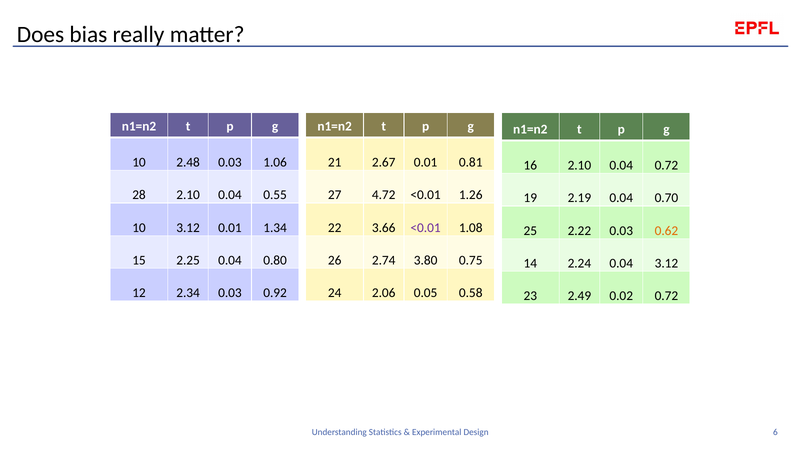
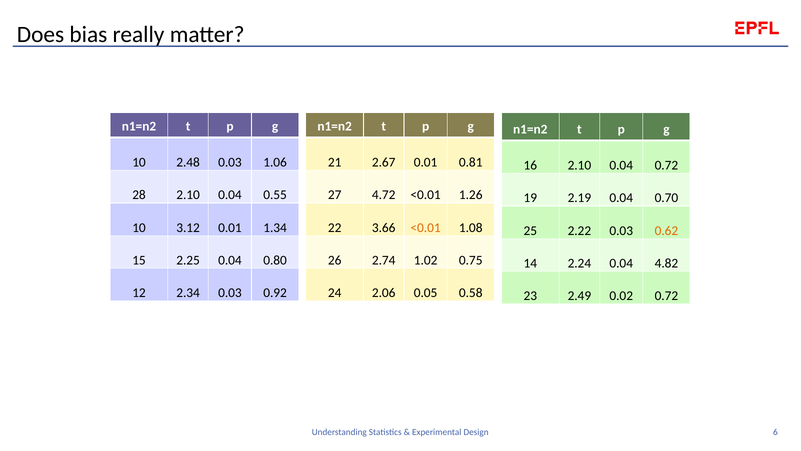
<0.01 colour: purple -> orange (426, 227)
3.80: 3.80 -> 1.02 (426, 260)
0.04 3.12: 3.12 -> 4.82 (666, 263)
